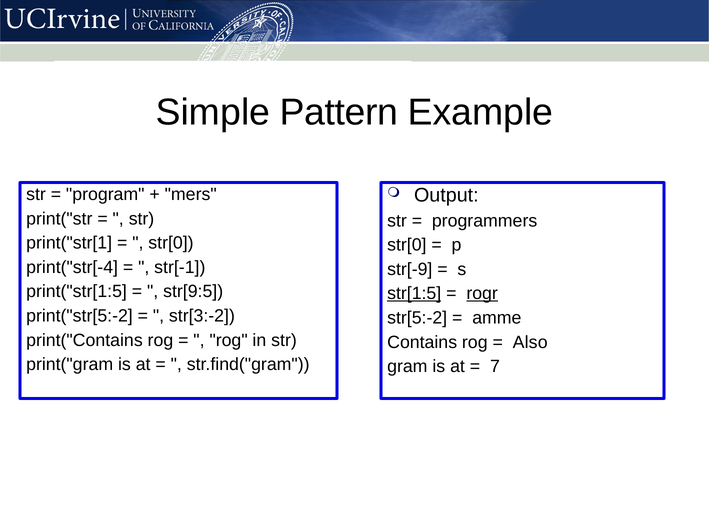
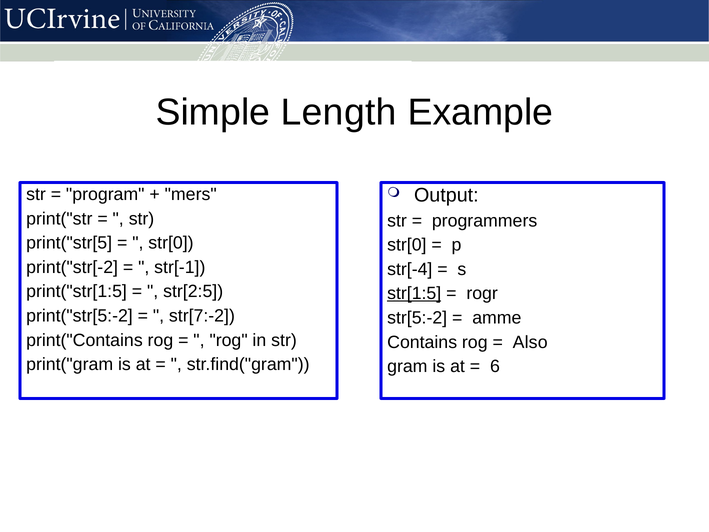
Pattern: Pattern -> Length (339, 113)
print("str[1: print("str[1 -> print("str[5 (69, 243)
print("str[-4: print("str[-4 -> print("str[-2 (72, 267)
str[-9: str[-9 -> str[-4 (410, 269)
str[9:5: str[9:5 -> str[2:5 (193, 291)
rogr underline: present -> none (482, 293)
str[3:-2: str[3:-2 -> str[7:-2 (202, 316)
7: 7 -> 6 (495, 366)
